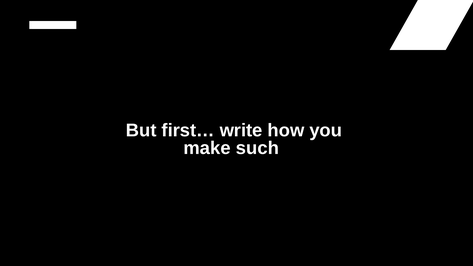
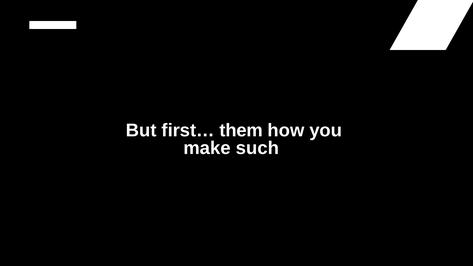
write: write -> them (241, 131)
